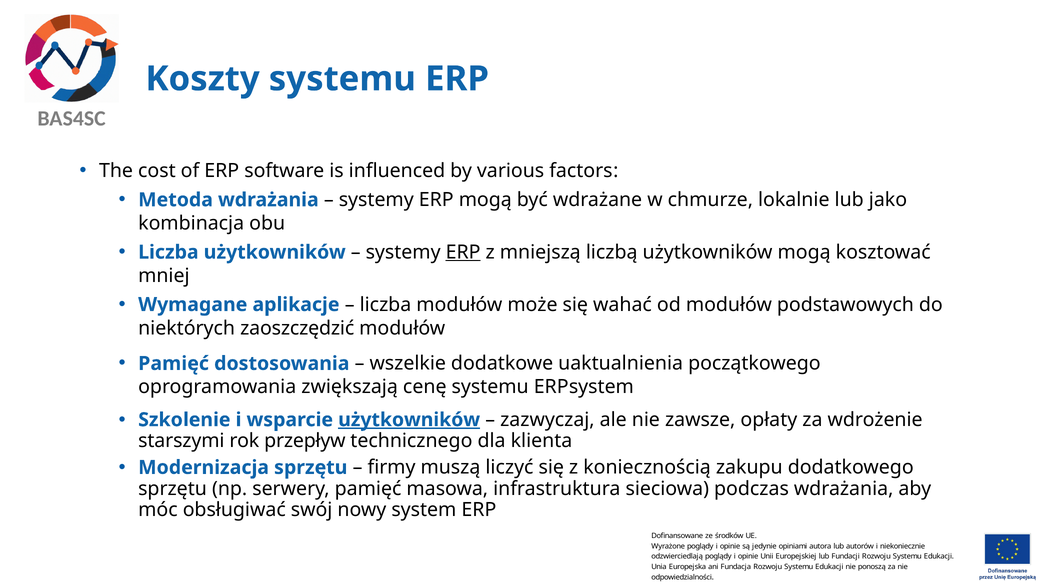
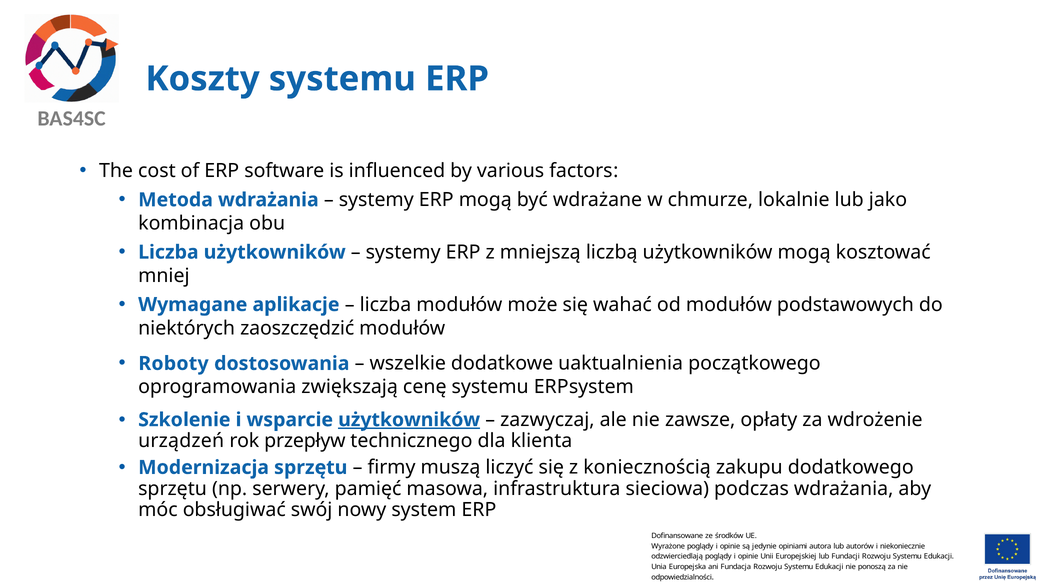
ERP underline: present -> none (463, 252)
Pamięć: Pamięć -> Roboty (173, 363)
starszymi: starszymi -> urządzeń (181, 441)
